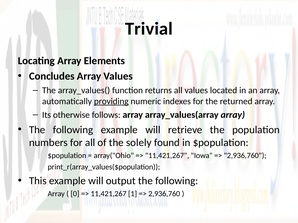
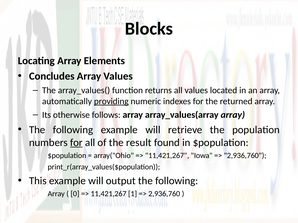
Trivial: Trivial -> Blocks (149, 29)
for underline: none -> present (76, 143)
solely: solely -> result (139, 143)
